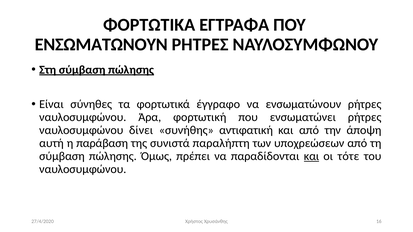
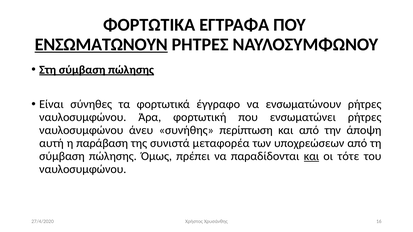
ΕΝΣΩΜΑΤΩΝΟΥΝ underline: none -> present (101, 44)
δίνει: δίνει -> άνευ (141, 130)
αντιφατική: αντιφατική -> περίπτωση (246, 130)
παραλήπτη: παραλήπτη -> μεταφορέα (221, 143)
